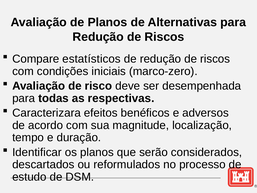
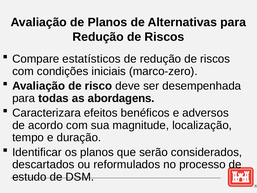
respectivas: respectivas -> abordagens (121, 98)
